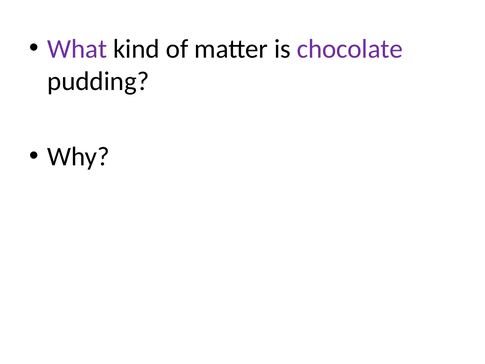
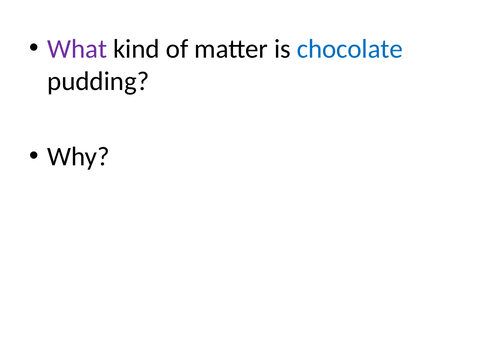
chocolate colour: purple -> blue (350, 49)
